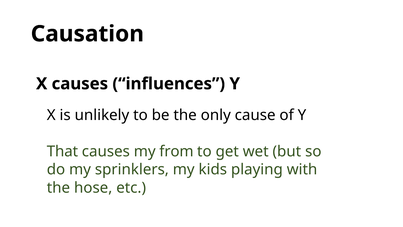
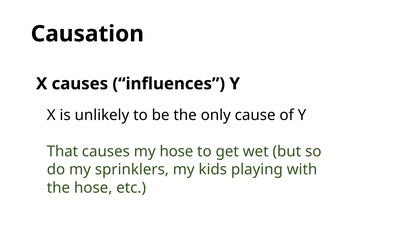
my from: from -> hose (176, 151)
